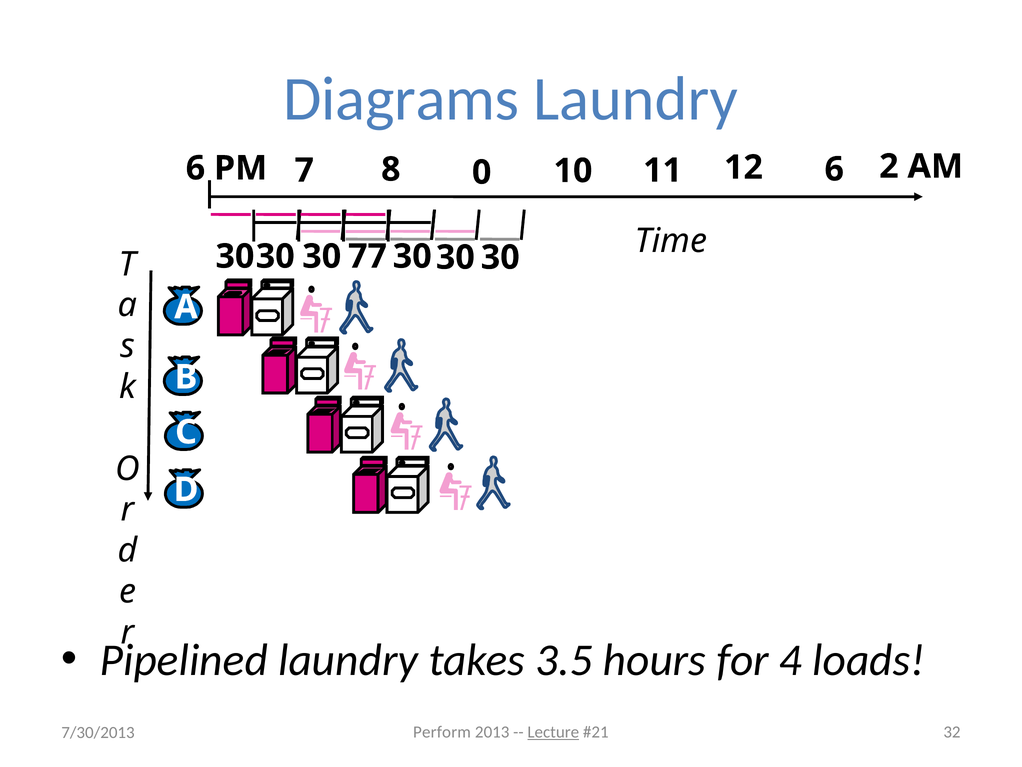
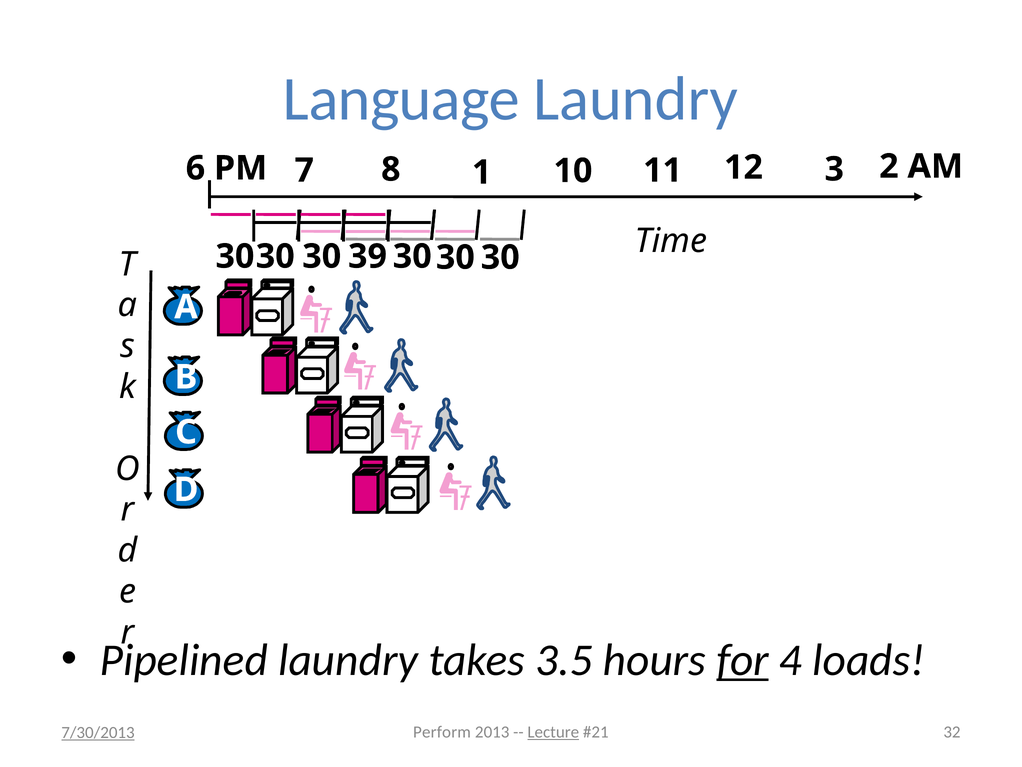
Diagrams: Diagrams -> Language (401, 99)
0: 0 -> 1 (482, 172)
11 6: 6 -> 3 (834, 169)
77: 77 -> 39 (368, 256)
for underline: none -> present (743, 660)
7/30/2013 underline: none -> present (98, 732)
